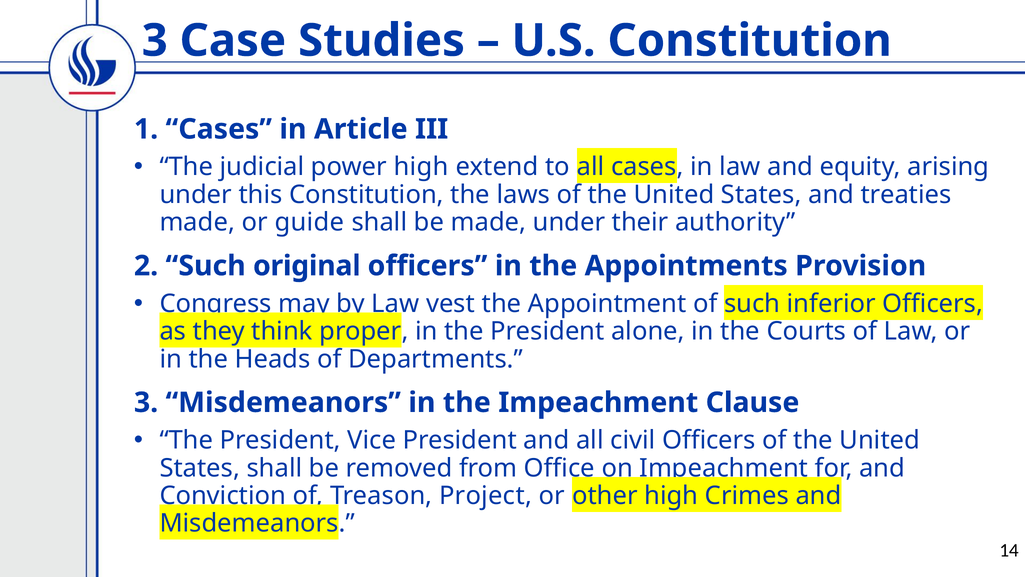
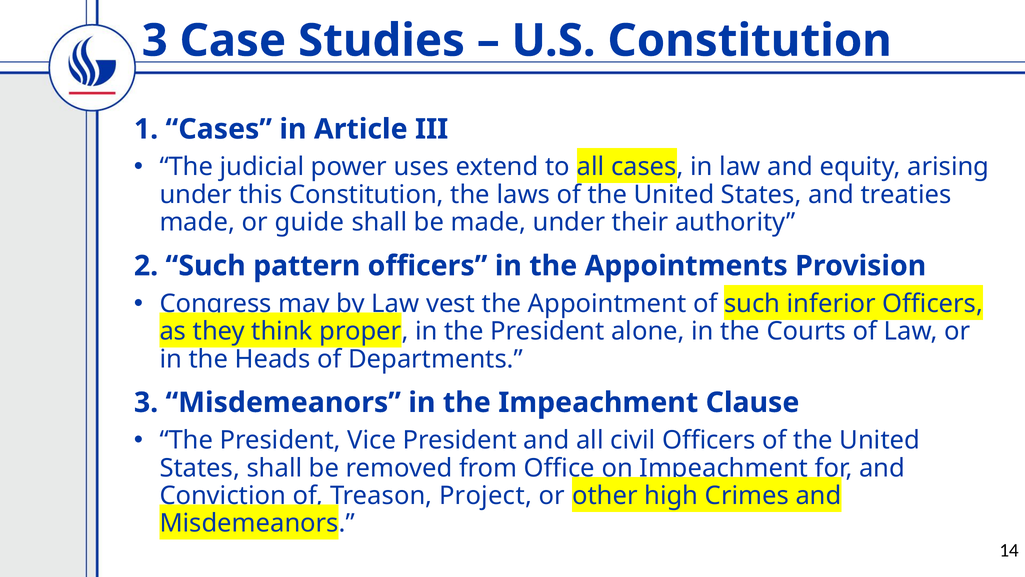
power high: high -> uses (421, 167)
original: original -> pattern (307, 266)
